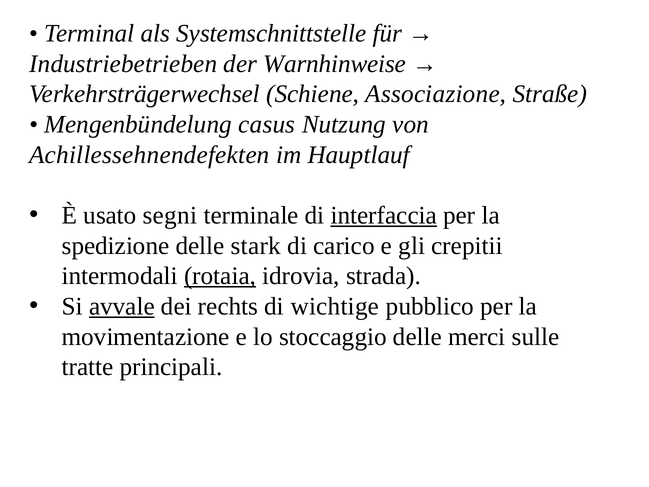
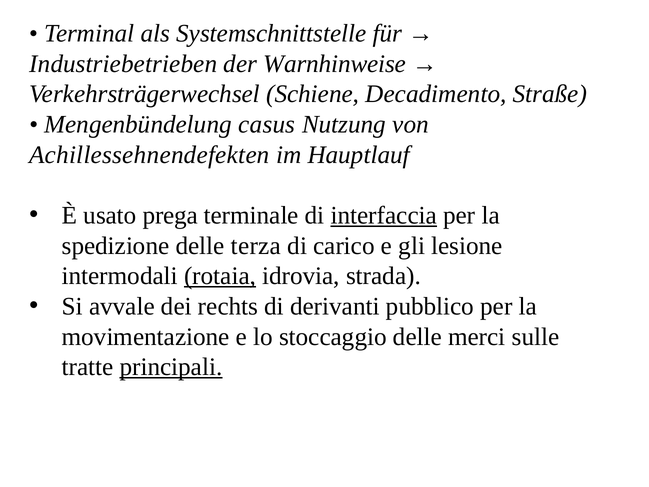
Associazione: Associazione -> Decadimento (436, 94)
segni: segni -> prega (170, 215)
stark: stark -> terza (256, 246)
crepitii: crepitii -> lesione (467, 246)
avvale underline: present -> none (122, 306)
wichtige: wichtige -> derivanti (335, 306)
principali underline: none -> present (171, 367)
